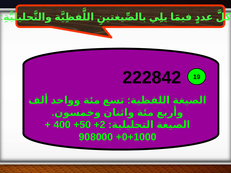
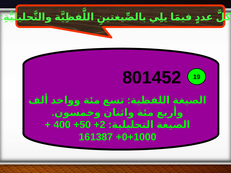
222842: 222842 -> 801452 (152, 78)
908000: 908000 -> 161387 (96, 137)
